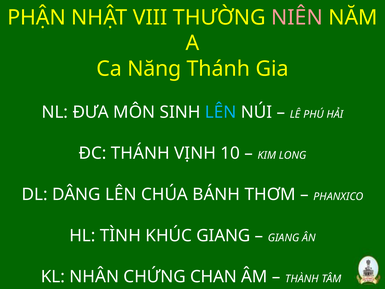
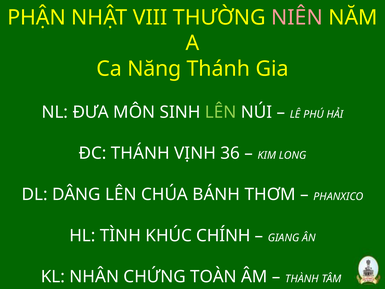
LÊN colour: light blue -> light green (221, 112)
10: 10 -> 36 (230, 153)
KHÚC GIANG: GIANG -> CHÍNH (223, 235)
CHAN: CHAN -> TOÀN (213, 277)
